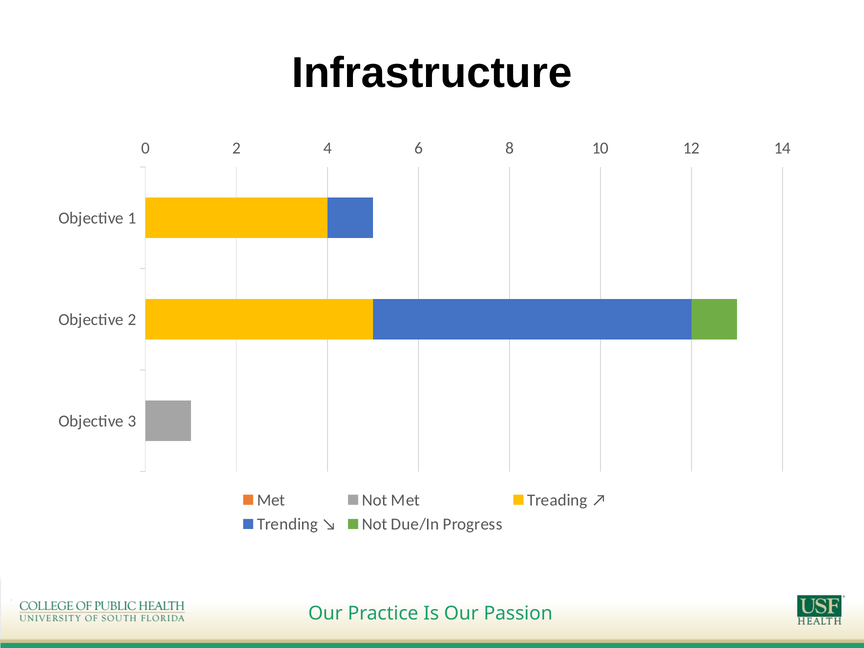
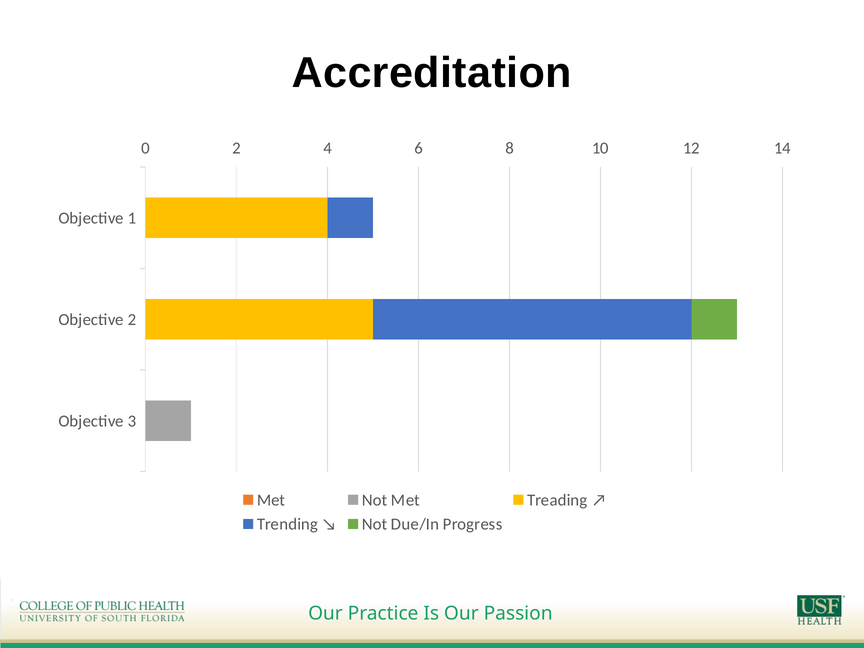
Infrastructure: Infrastructure -> Accreditation (432, 73)
